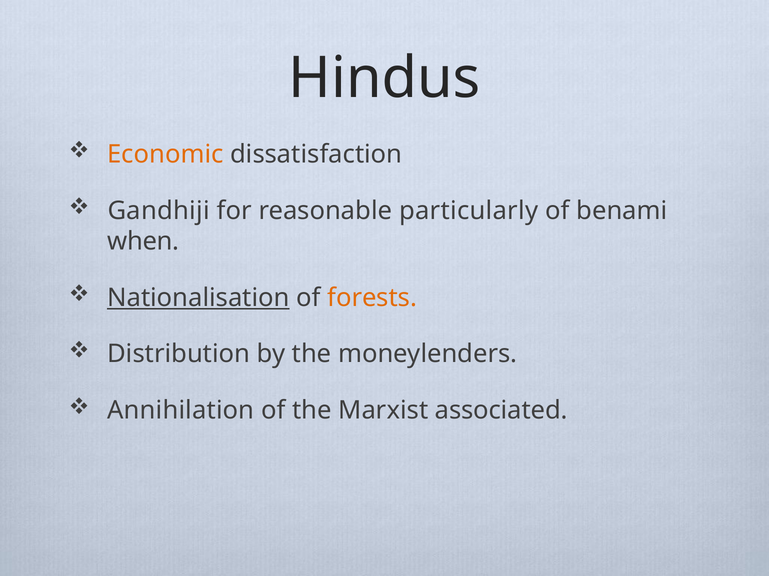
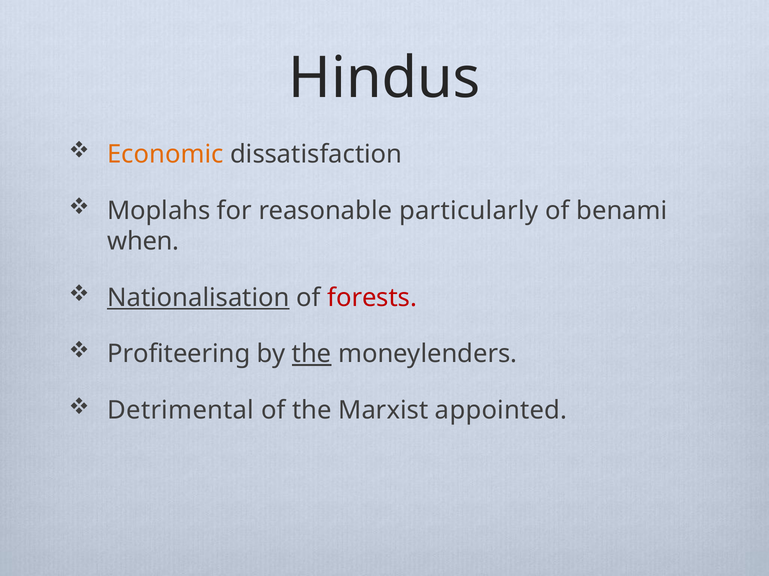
Gandhiji: Gandhiji -> Moplahs (159, 211)
forests colour: orange -> red (372, 298)
Distribution: Distribution -> Profiteering (179, 354)
the underline: none -> present (312, 354)
Annihilation: Annihilation -> Detrimental (181, 411)
associated: associated -> appointed (501, 411)
